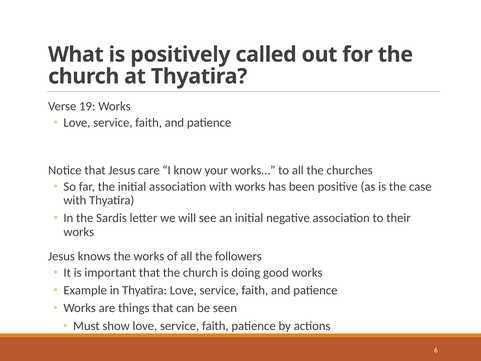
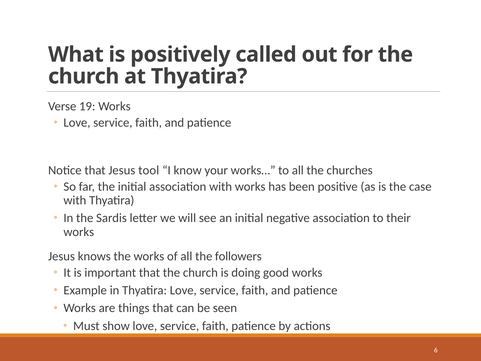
care: care -> tool (149, 170)
